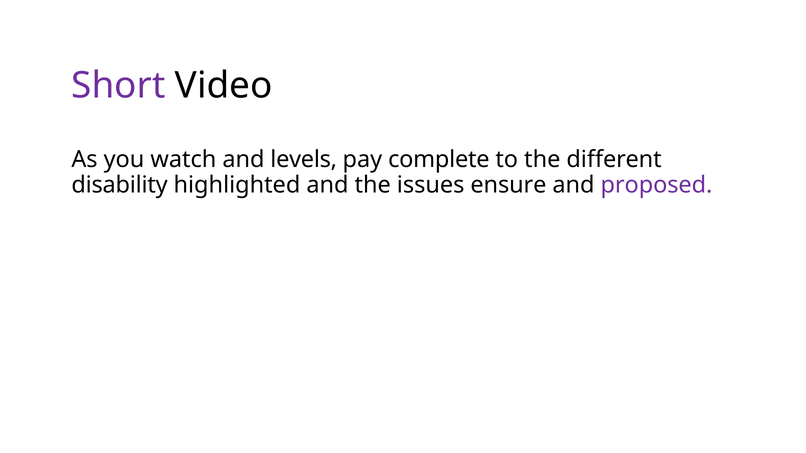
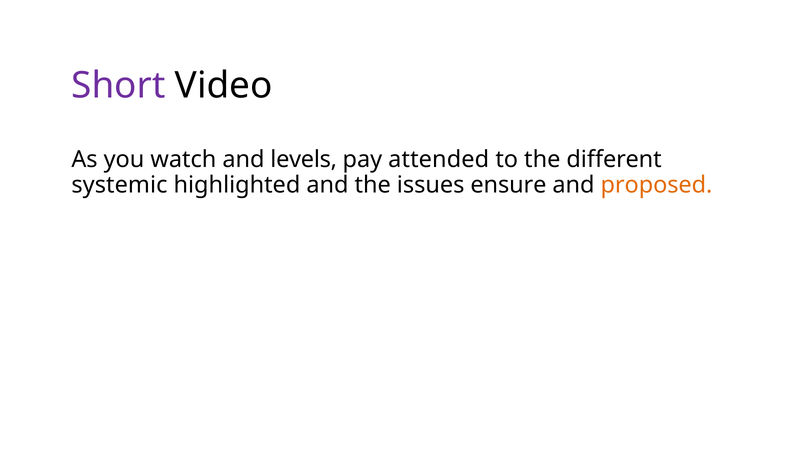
complete: complete -> attended (439, 160)
disability: disability -> systemic (119, 185)
proposed colour: purple -> orange (656, 185)
